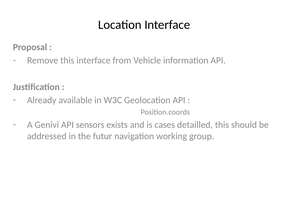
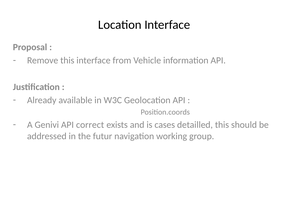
sensors: sensors -> correct (90, 125)
